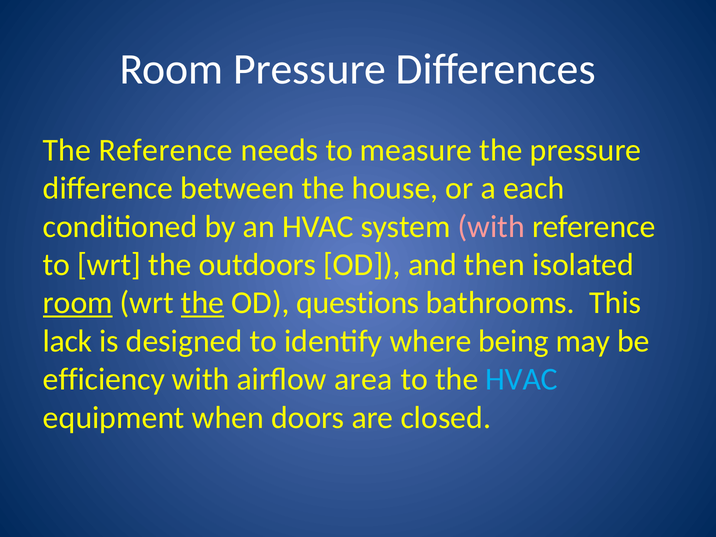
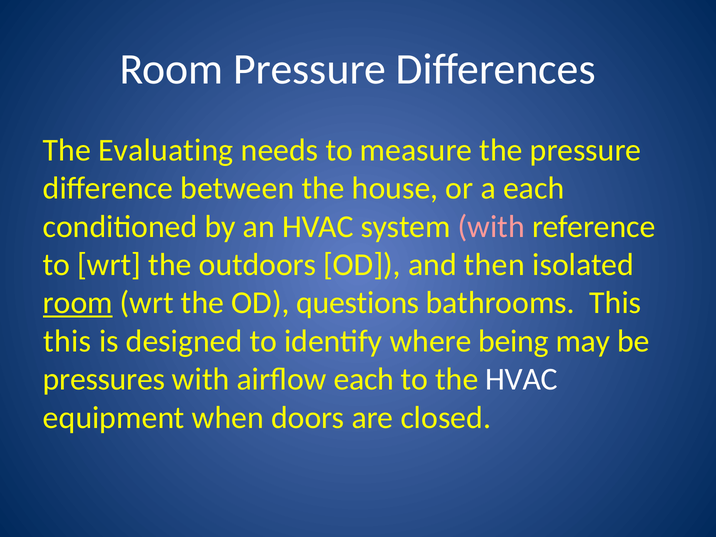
The Reference: Reference -> Evaluating (166, 150)
the underline: present -> none (203, 303)
lack: lack -> this (67, 341)
efficiency: efficiency -> pressures (104, 379)
airflow area: area -> each (364, 379)
HVAC colour: light blue -> white (522, 379)
